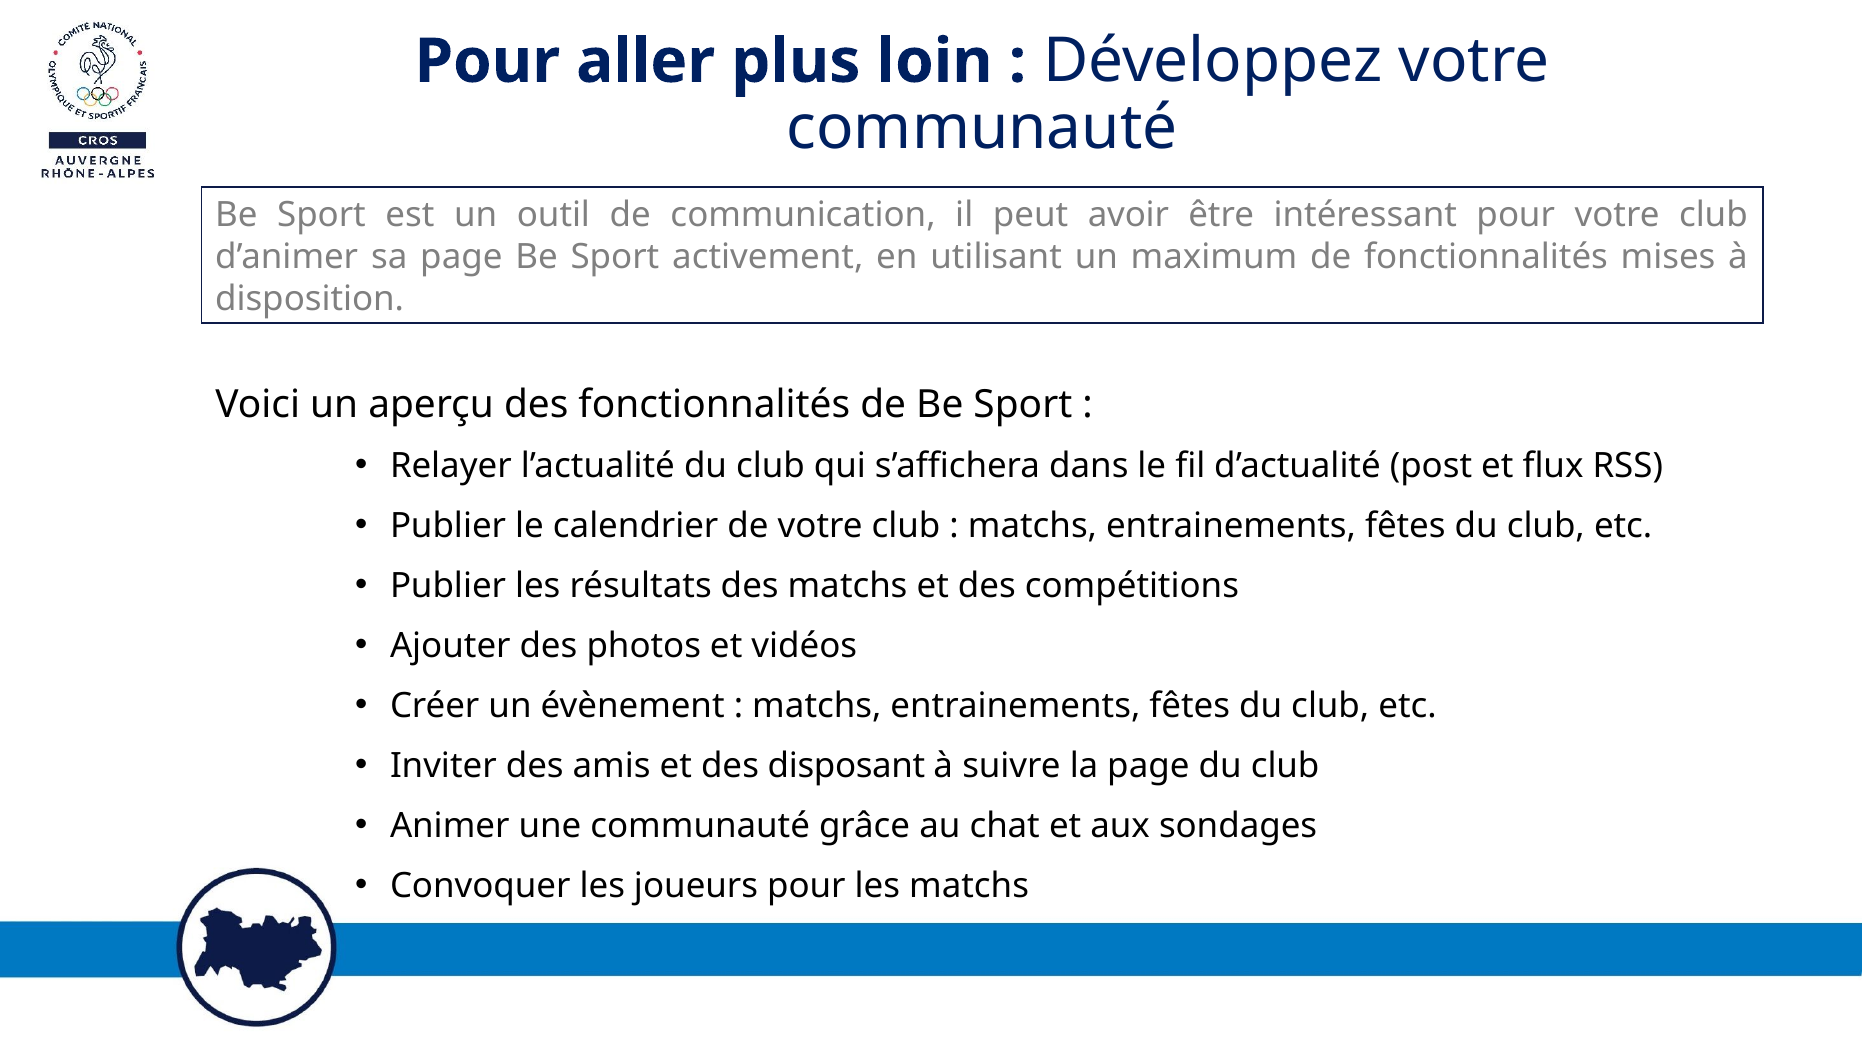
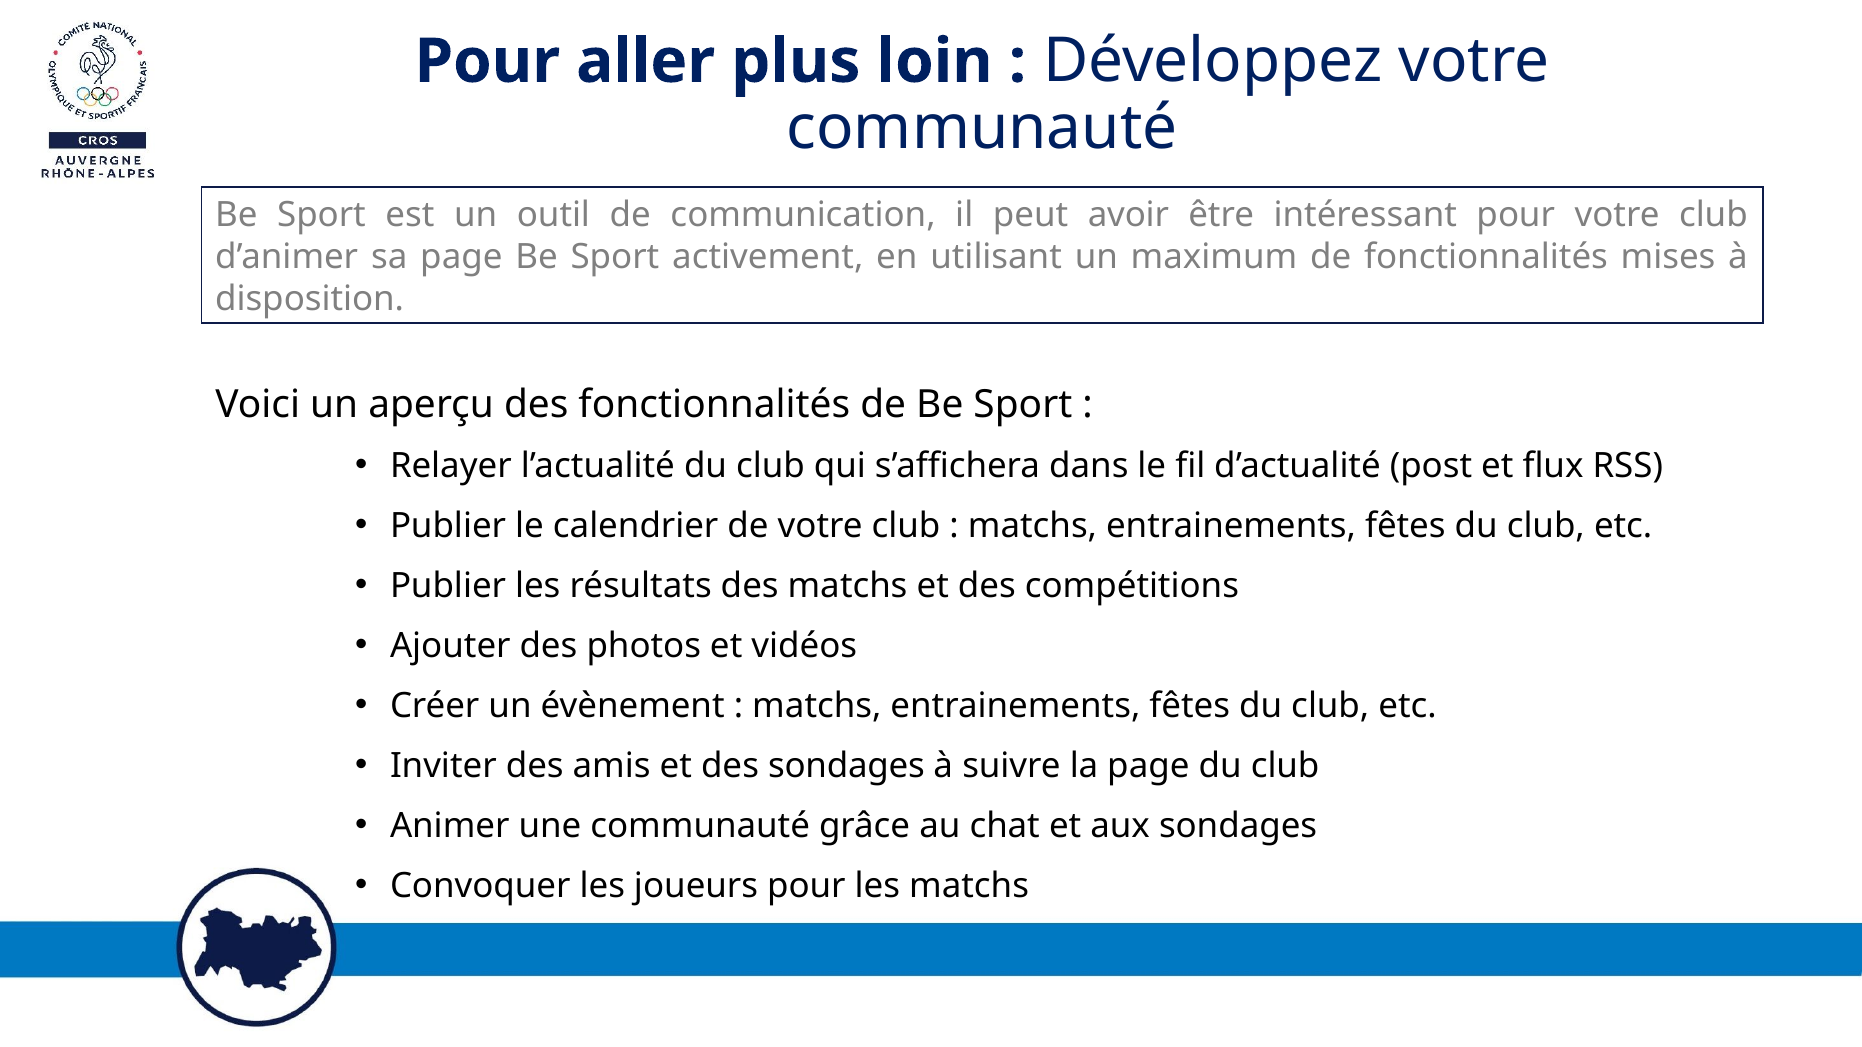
des disposant: disposant -> sondages (846, 766)
